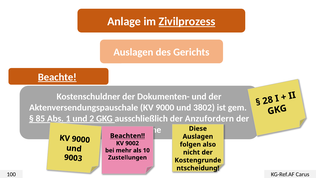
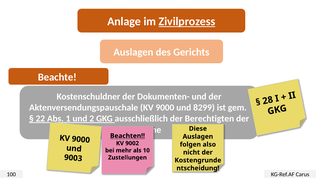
Beachte underline: present -> none (57, 77)
3802: 3802 -> 8299 (204, 107)
85: 85 -> 22 (40, 118)
Anzufordern: Anzufordern -> Berechtigten (209, 118)
